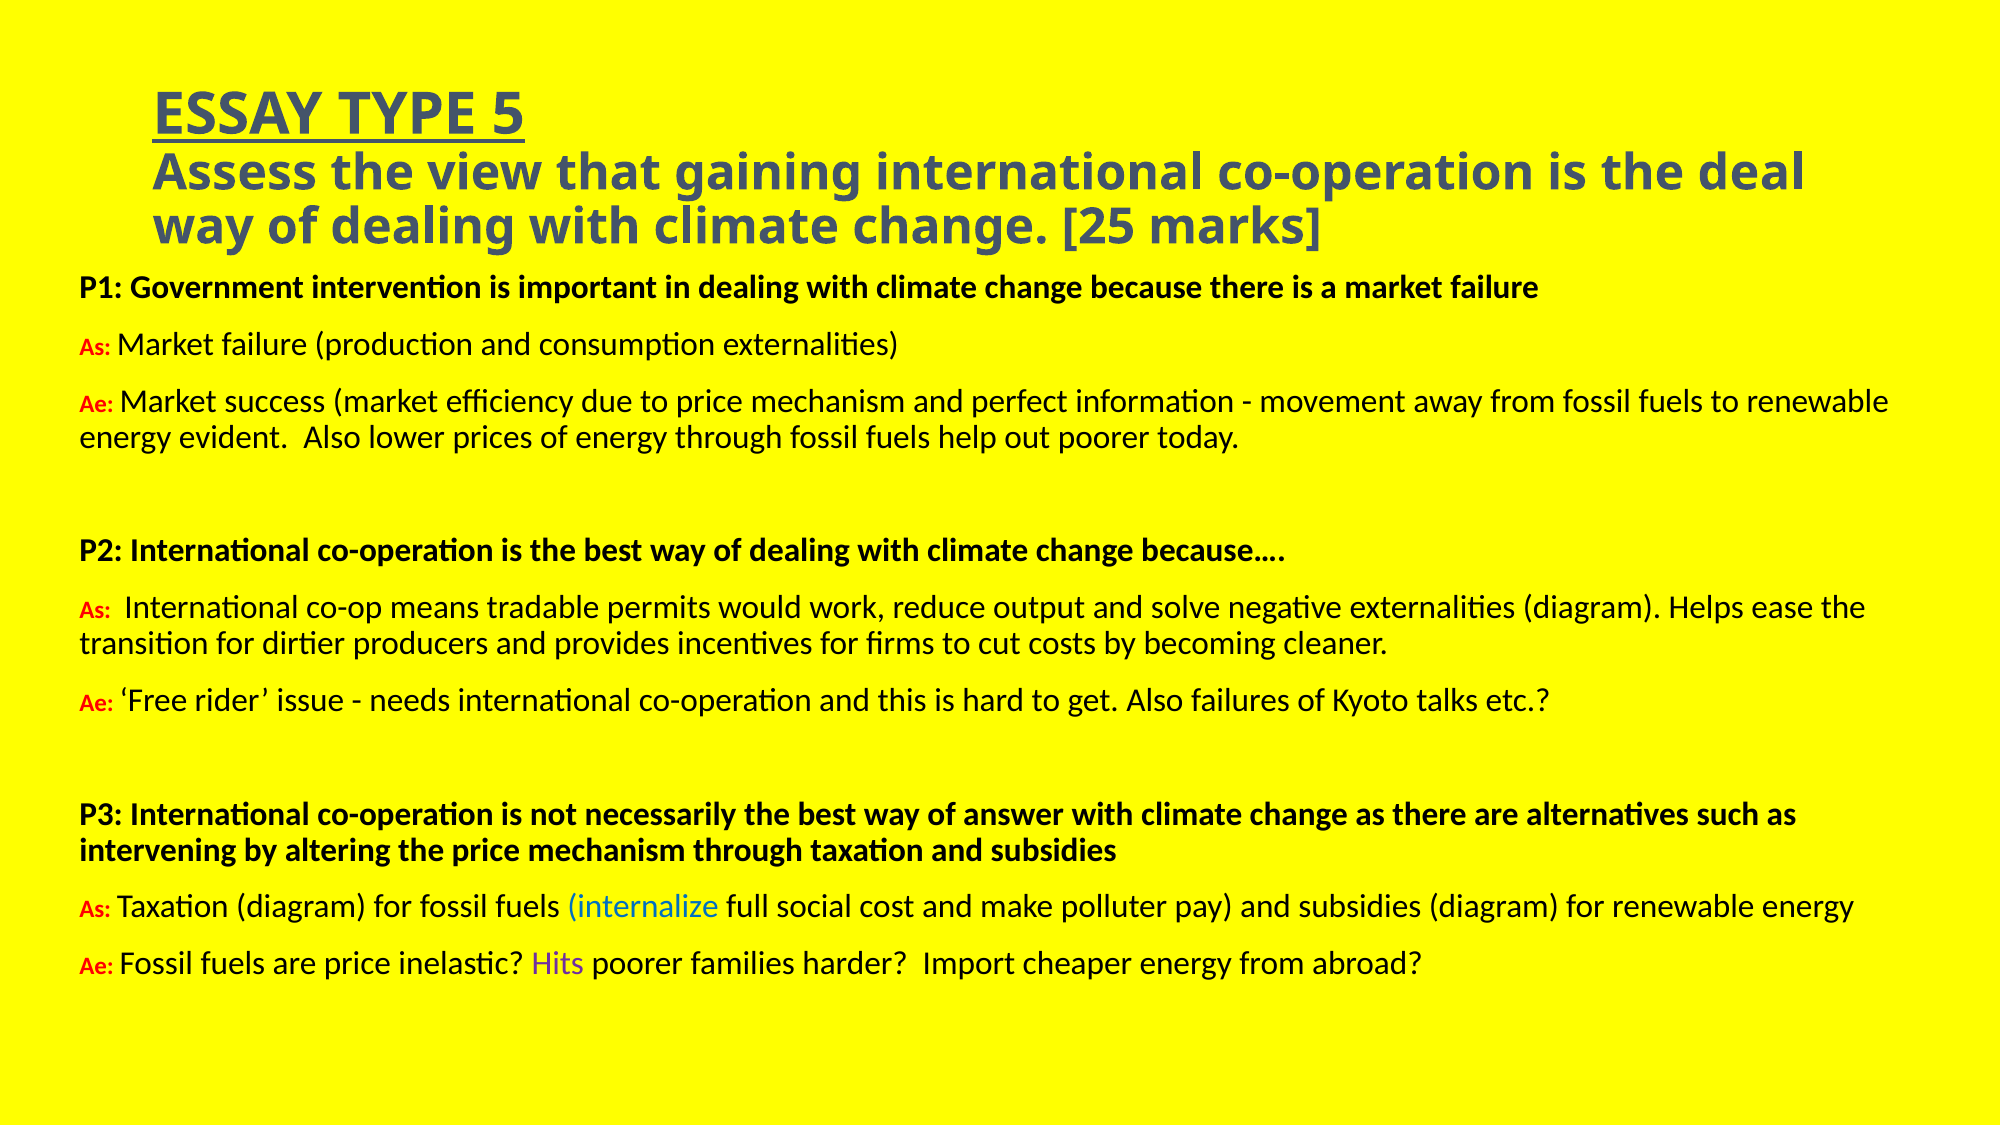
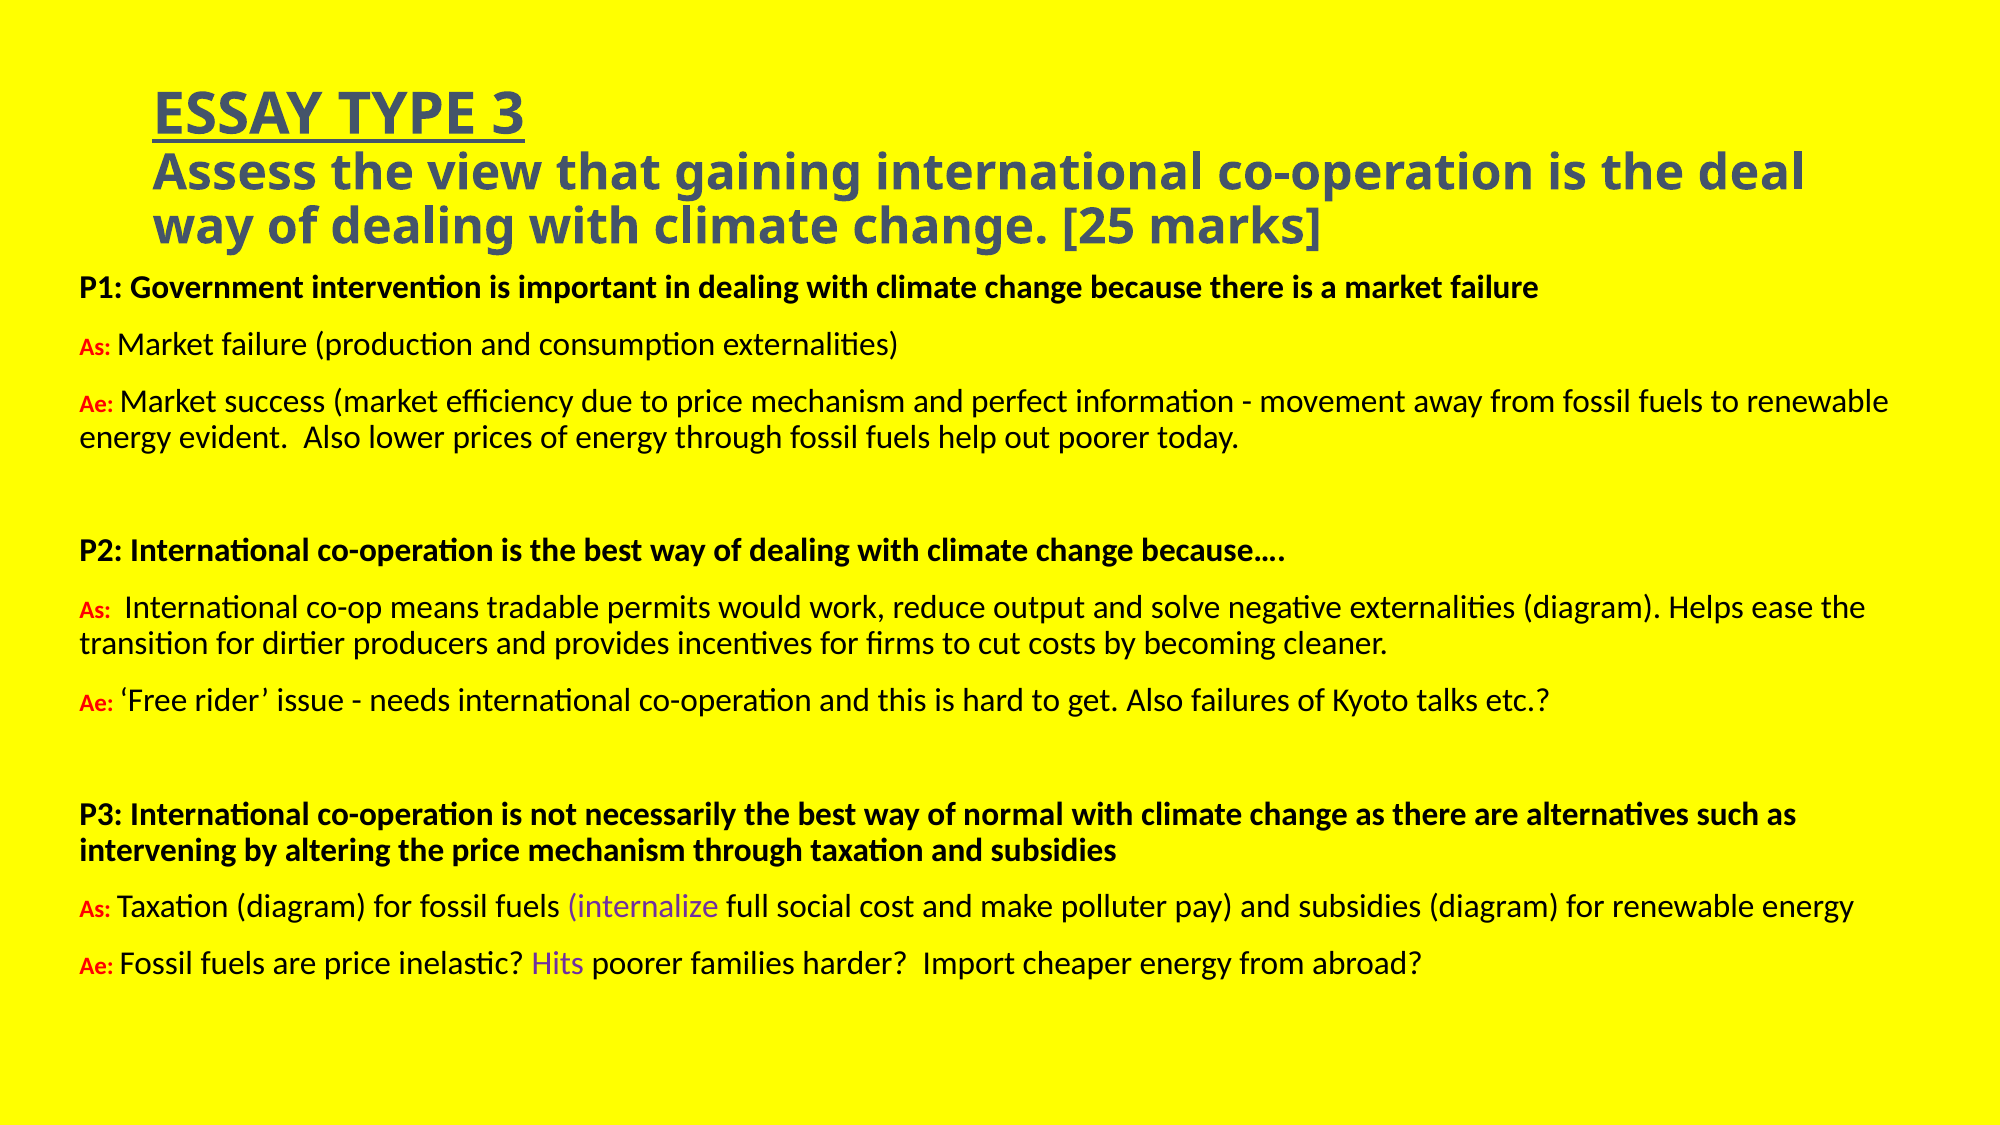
5: 5 -> 3 (508, 114)
answer: answer -> normal (1013, 814)
internalize colour: blue -> purple (643, 907)
